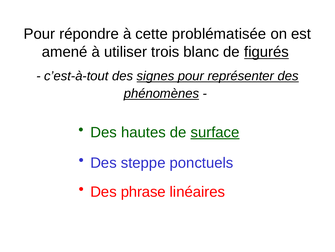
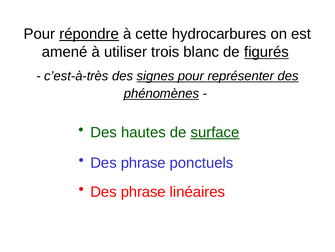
répondre underline: none -> present (89, 34)
problématisée: problématisée -> hydrocarbures (219, 34)
c’est-à-tout: c’est-à-tout -> c’est-à-très (76, 76)
steppe: steppe -> phrase (143, 162)
